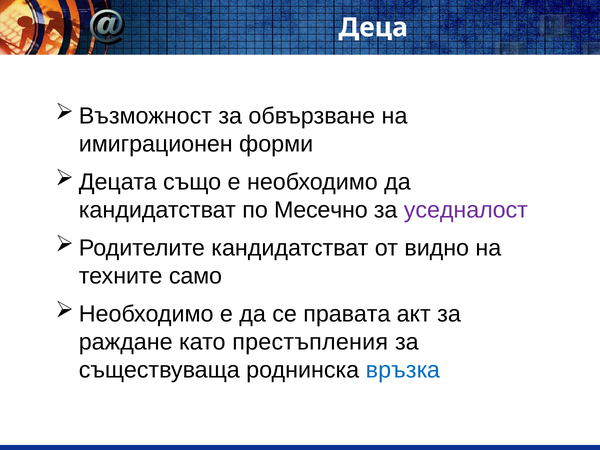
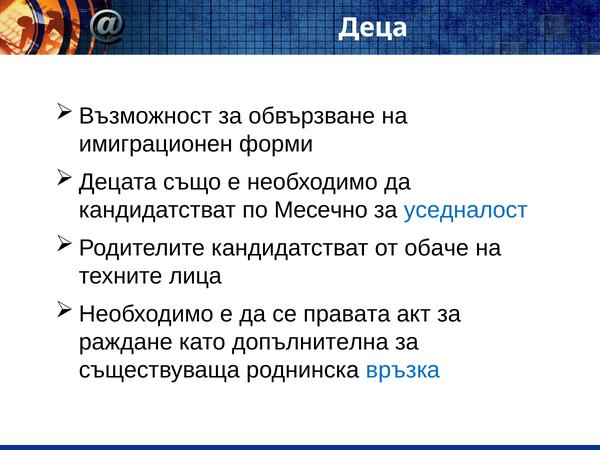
уседналост colour: purple -> blue (466, 210)
видно: видно -> обаче (437, 248)
само: само -> лица (195, 276)
престъпления: престъпления -> допълнителна (310, 342)
